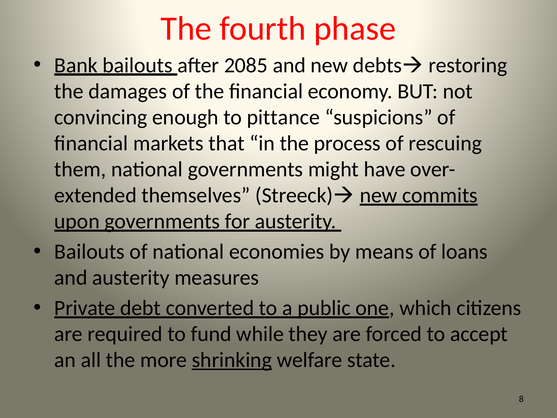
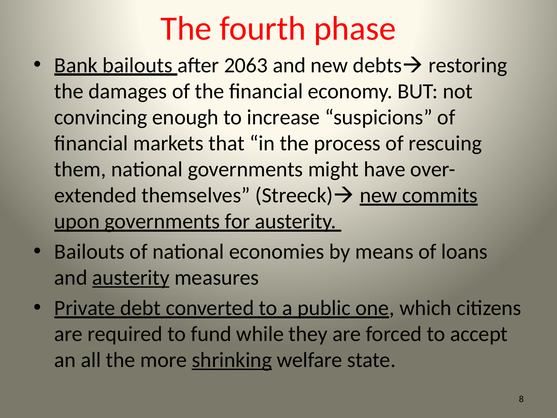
2085: 2085 -> 2063 (246, 65)
pittance: pittance -> increase (283, 117)
austerity underline: none -> present (131, 278)
